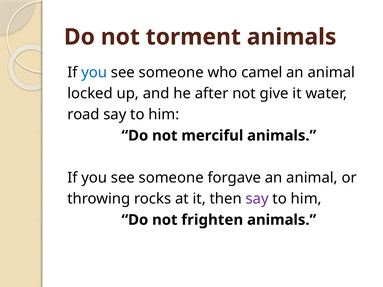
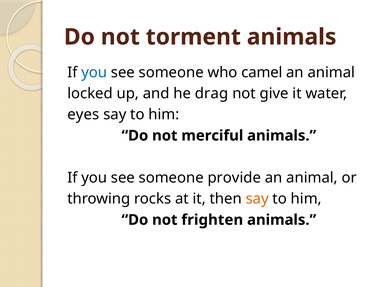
after: after -> drag (212, 94)
road: road -> eyes (83, 115)
forgave: forgave -> provide (234, 178)
say colour: purple -> orange (257, 199)
